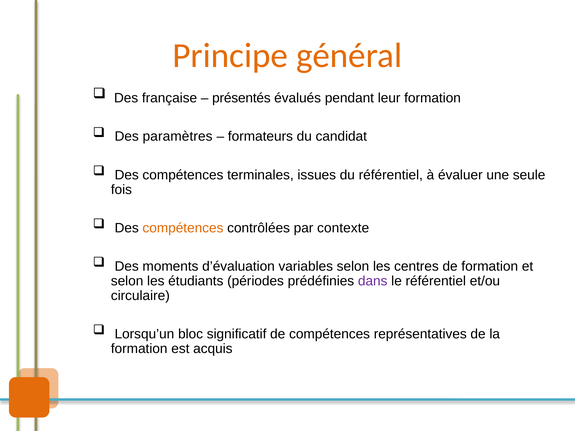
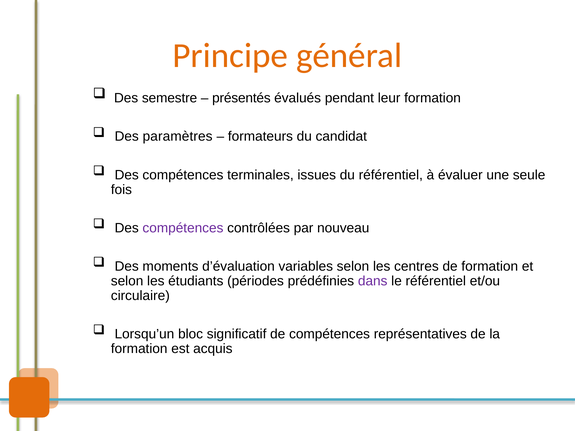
française: française -> semestre (170, 98)
compétences colour: orange -> purple (183, 228)
contexte: contexte -> nouveau (343, 228)
